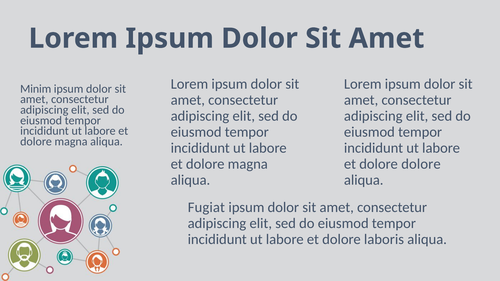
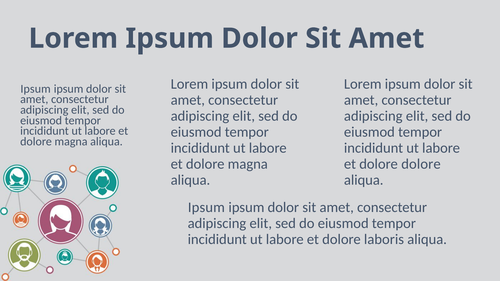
Minim: Minim -> Ipsum (36, 89)
Fugiat: Fugiat -> Ipsum (206, 207)
